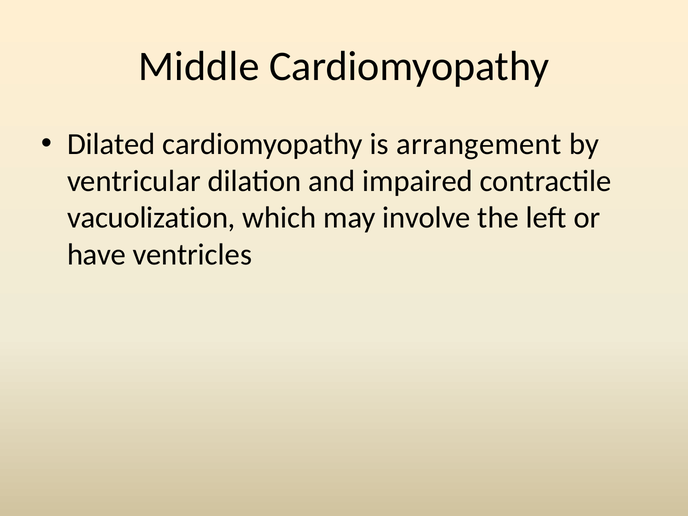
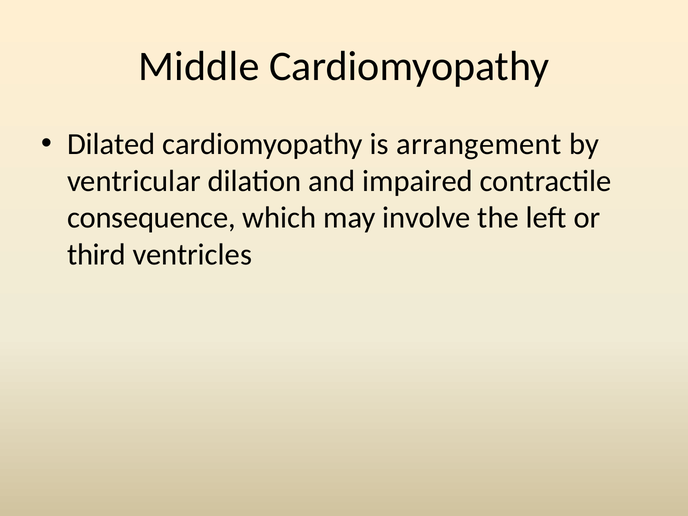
vacuolization: vacuolization -> consequence (151, 218)
have: have -> third (96, 254)
